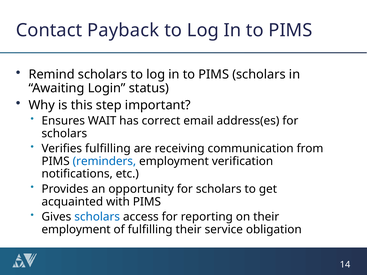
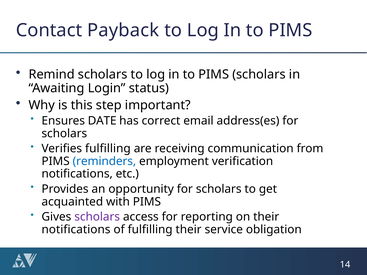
WAIT: WAIT -> DATE (102, 121)
scholars colour: blue -> purple (97, 217)
employment: employment -> notifications (76, 230)
